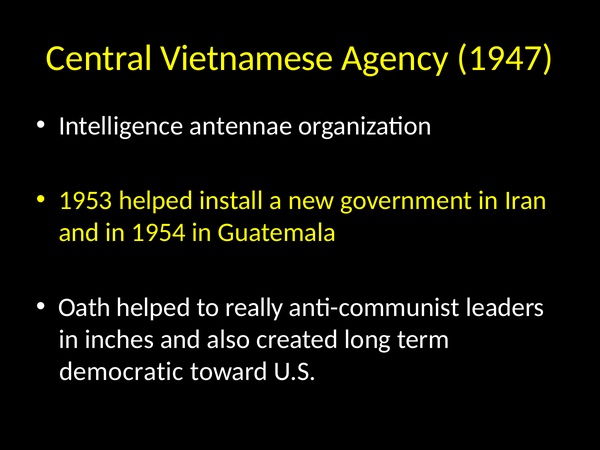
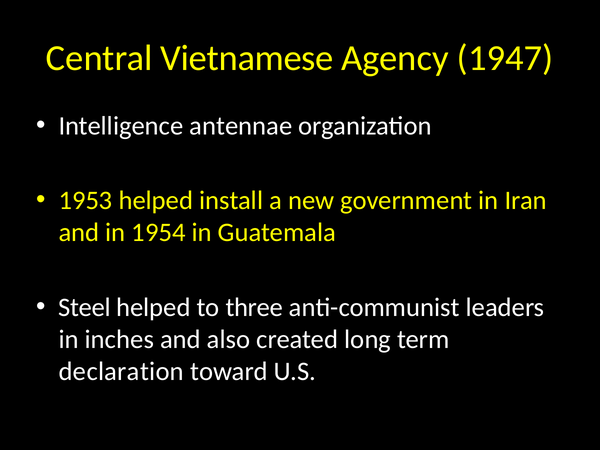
Oath: Oath -> Steel (84, 307)
really: really -> three (254, 307)
democratic: democratic -> declaration (121, 371)
